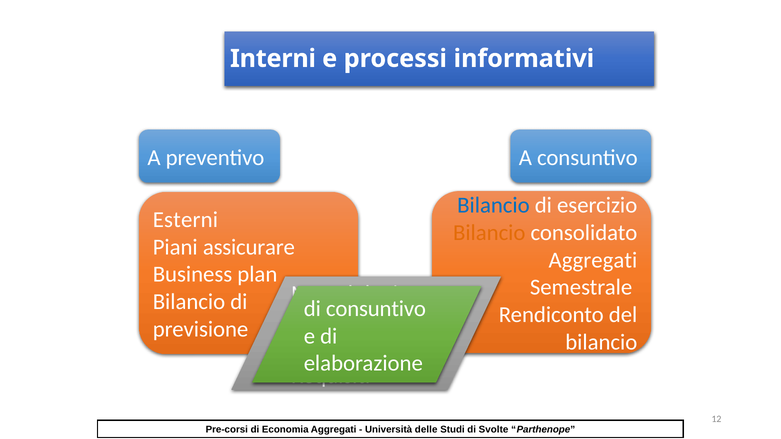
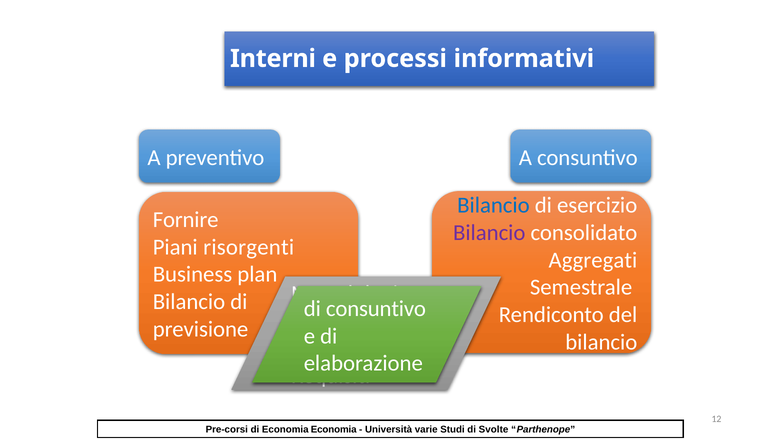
Esterni: Esterni -> Fornire (186, 220)
Bilancio colour: orange -> purple (489, 233)
assicurare: assicurare -> risorgenti (249, 247)
Economia Aggregati: Aggregati -> Economia (334, 430)
delle: delle -> varie (426, 430)
